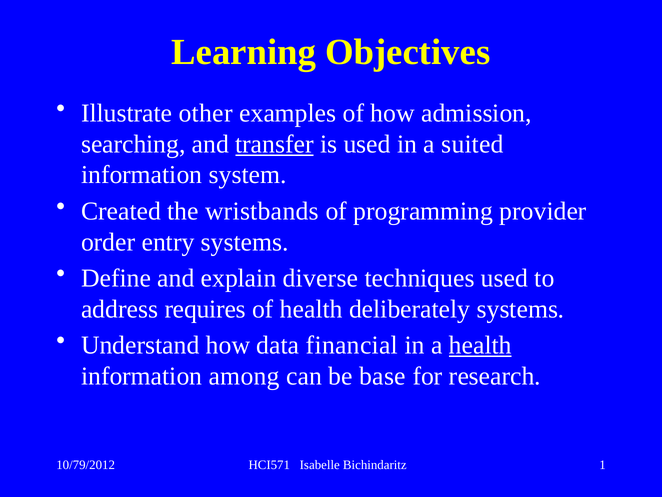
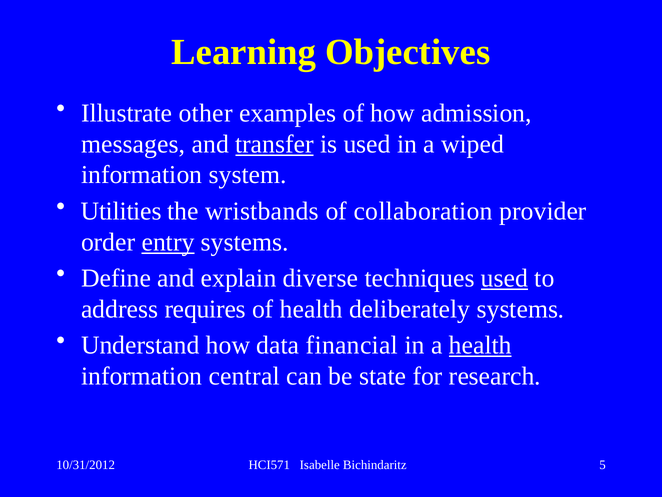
searching: searching -> messages (133, 144)
suited: suited -> wiped (473, 144)
Created: Created -> Utilities (121, 211)
programming: programming -> collaboration (423, 211)
entry underline: none -> present (168, 242)
used underline: none -> present (505, 278)
among: among -> central (244, 376)
base: base -> state (383, 376)
10/79/2012: 10/79/2012 -> 10/31/2012 (86, 464)
1: 1 -> 5 (603, 464)
